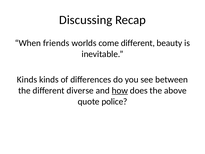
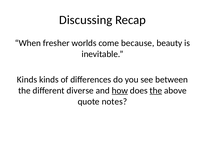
friends: friends -> fresher (56, 43)
come different: different -> because (138, 43)
the underline: none -> present (156, 90)
police: police -> notes (114, 101)
